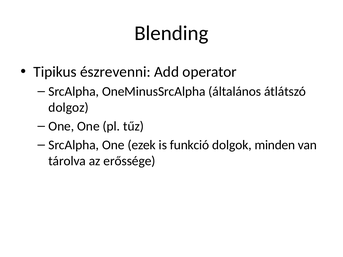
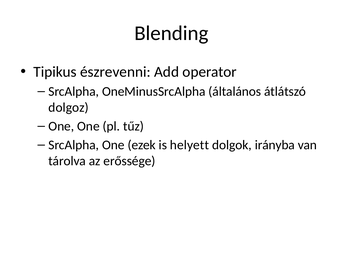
funkció: funkció -> helyett (189, 145)
minden: minden -> irányba (275, 145)
